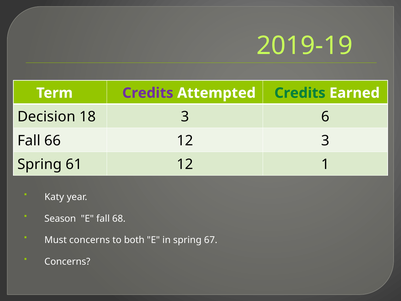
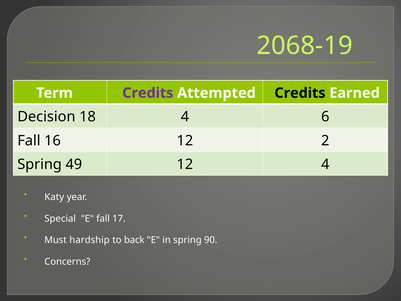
2019-19: 2019-19 -> 2068-19 (305, 46)
Credits colour: green -> black (300, 93)
18 3: 3 -> 4 (185, 117)
66: 66 -> 16 (53, 141)
12 3: 3 -> 2 (325, 141)
61: 61 -> 49 (74, 164)
12 1: 1 -> 4 (325, 164)
Season: Season -> Special (60, 218)
68: 68 -> 17 (119, 218)
Must concerns: concerns -> hardship (90, 240)
both: both -> back (134, 240)
67: 67 -> 90 (211, 240)
